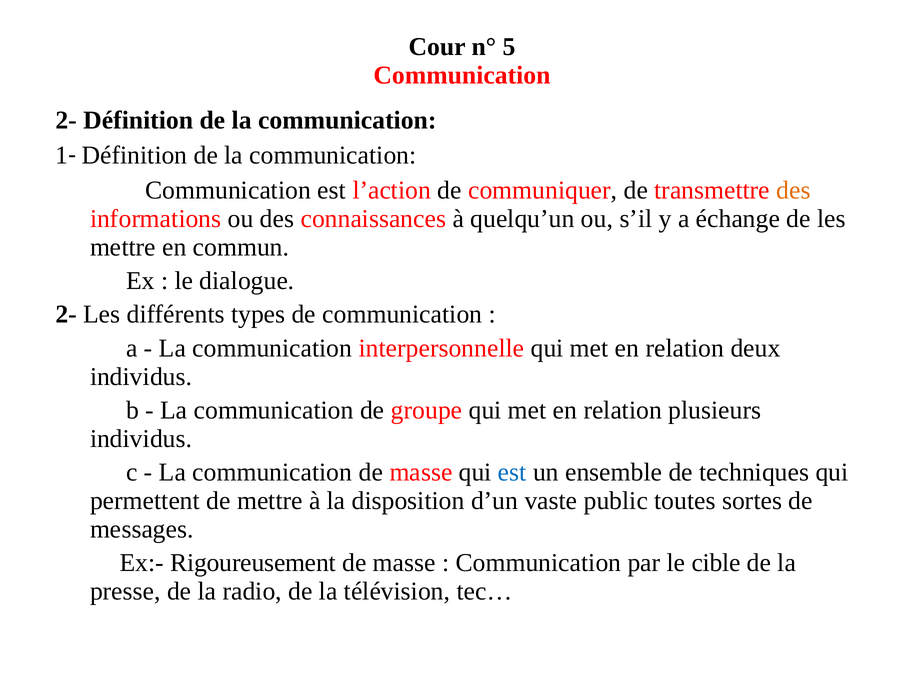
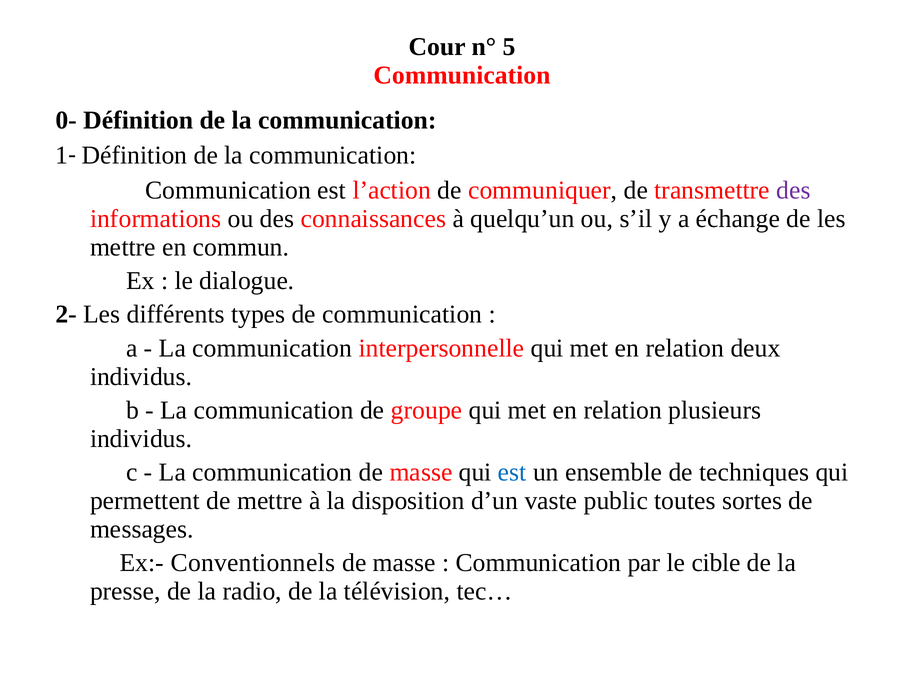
2-: 2- -> 0- (66, 120)
des colour: orange -> purple (793, 190)
Rigoureusement: Rigoureusement -> Conventionnels (253, 563)
